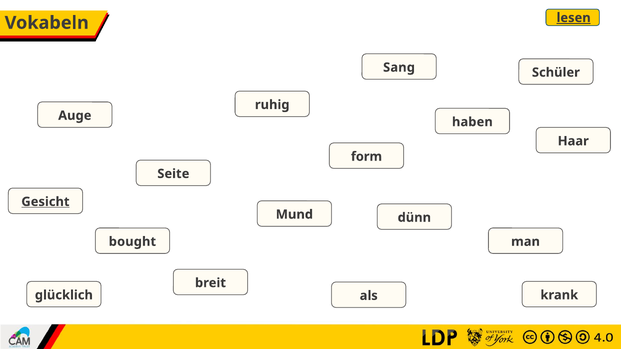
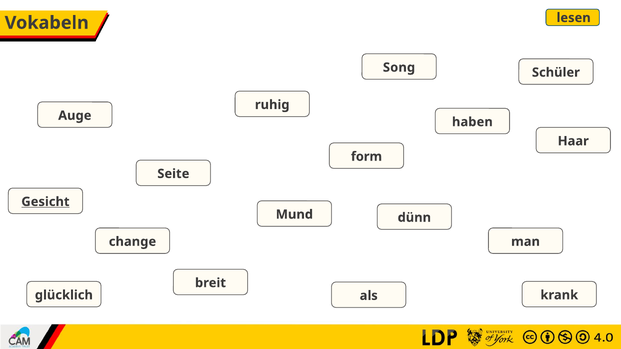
lesen underline: present -> none (574, 18)
Sang: Sang -> Song (399, 67)
bought: bought -> change (132, 242)
